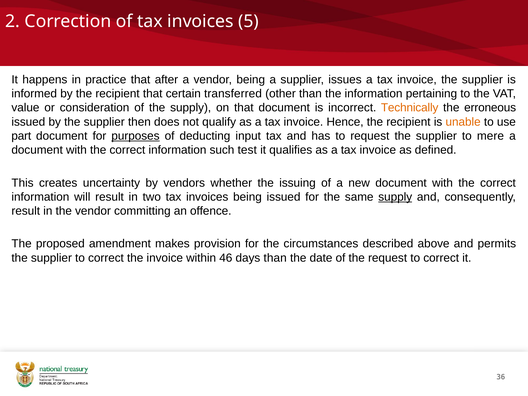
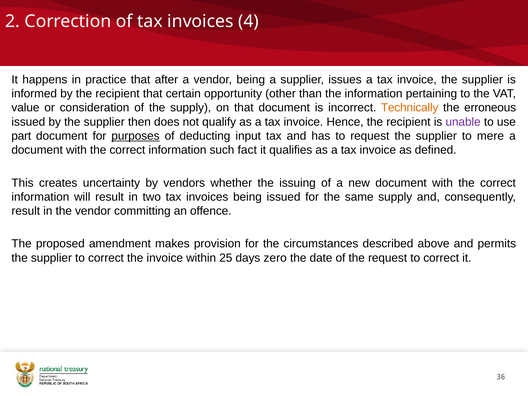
5: 5 -> 4 (248, 21)
transferred: transferred -> opportunity (233, 94)
unable colour: orange -> purple (463, 122)
test: test -> fact (247, 150)
supply underline: present -> none (395, 197)
46: 46 -> 25 (226, 258)
days than: than -> zero (275, 258)
